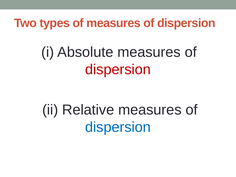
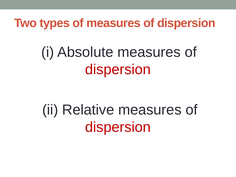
dispersion colour: blue -> red (118, 127)
